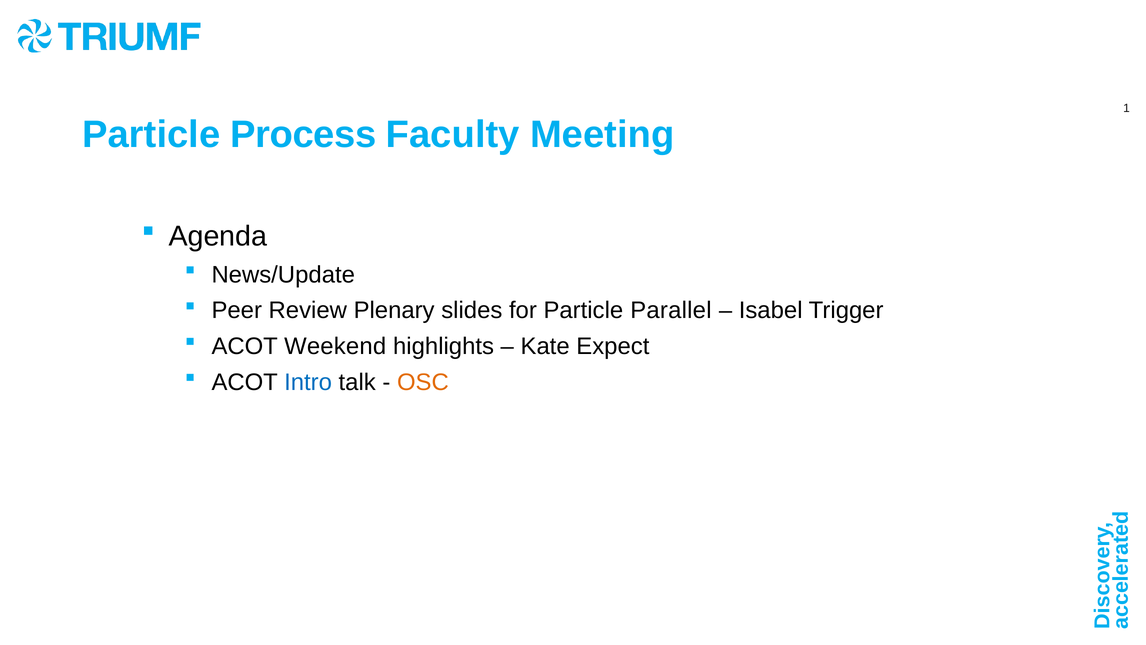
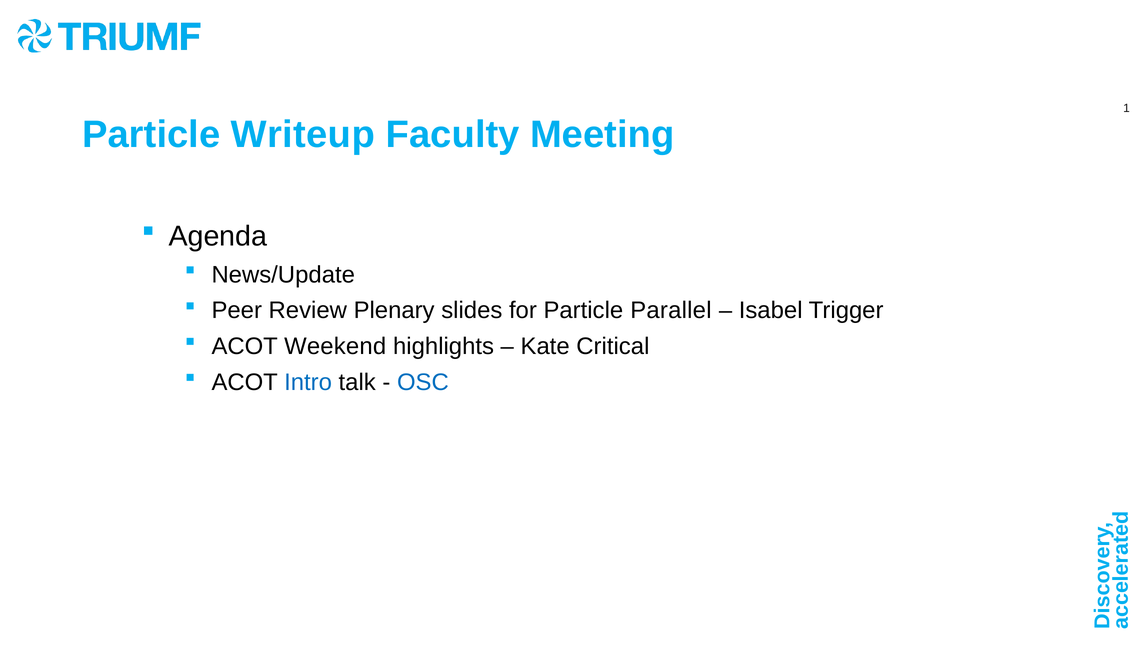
Process: Process -> Writeup (303, 134)
Expect: Expect -> Critical (613, 346)
OSC colour: orange -> blue (423, 382)
